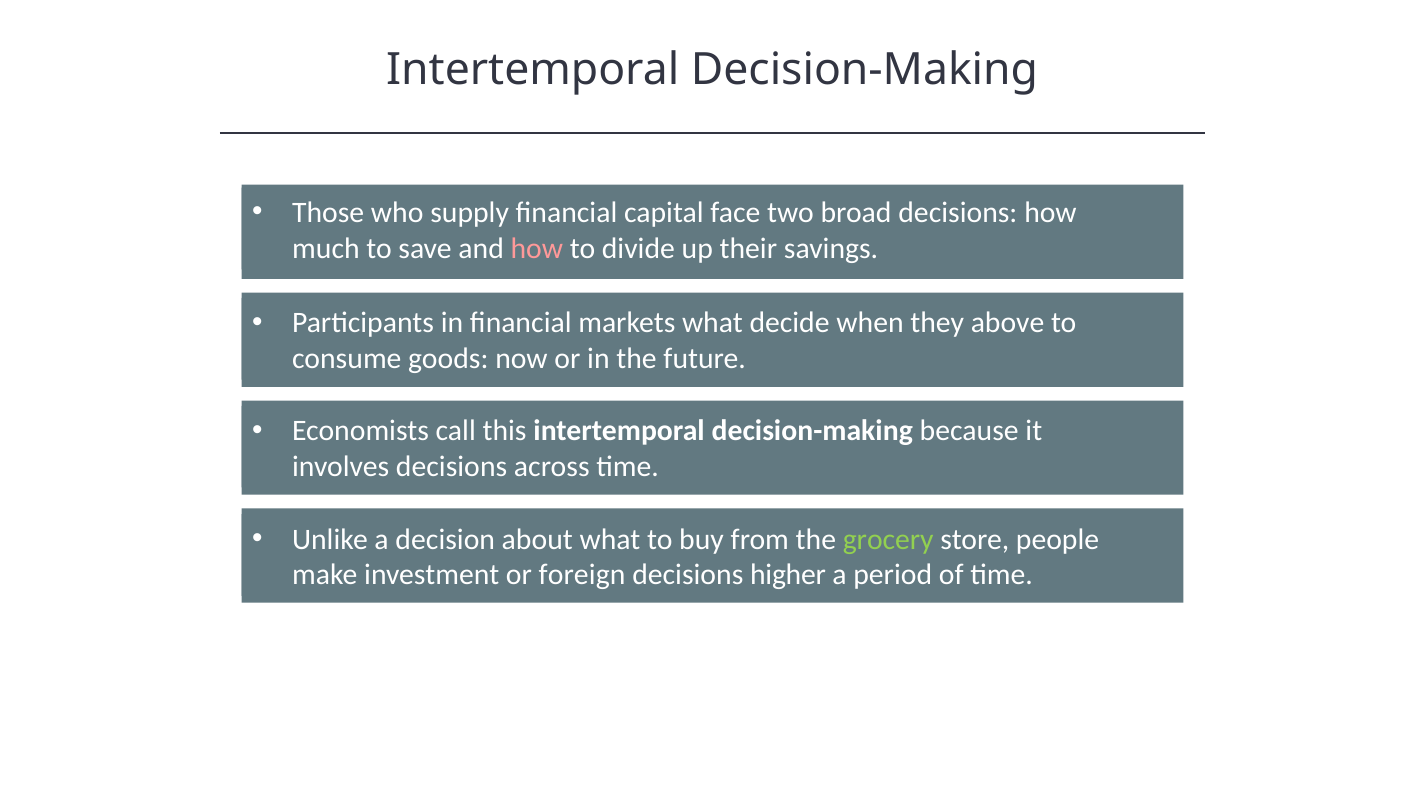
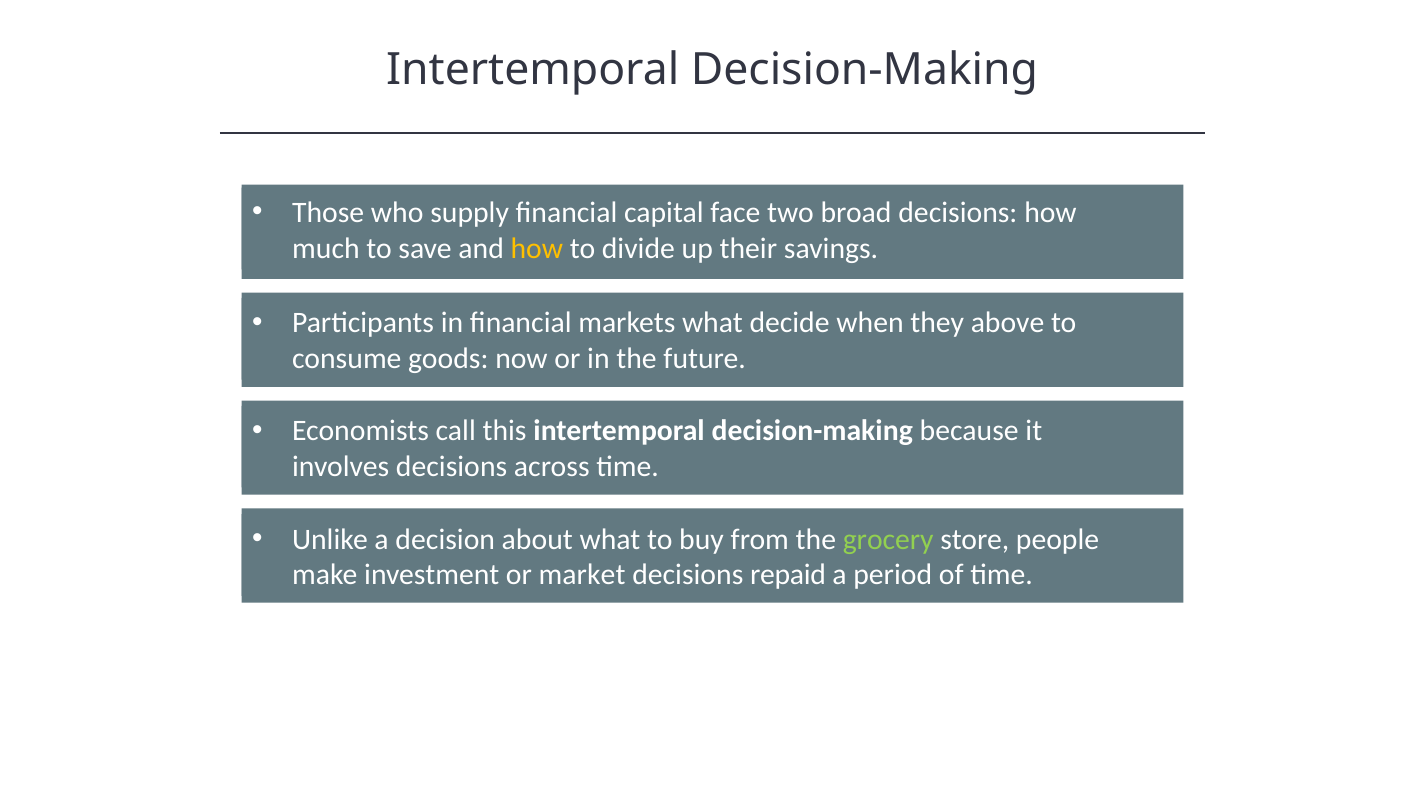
how colour: pink -> yellow (537, 249)
foreign: foreign -> market (582, 575)
higher: higher -> repaid (788, 575)
